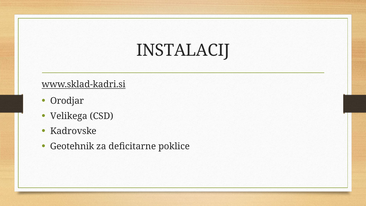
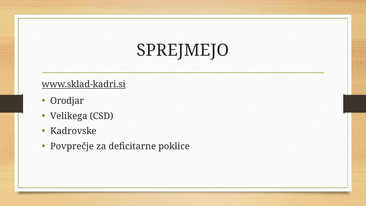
INSTALACIJ: INSTALACIJ -> SPREJMEJO (183, 50)
Geotehnik: Geotehnik -> Povprečje (72, 146)
